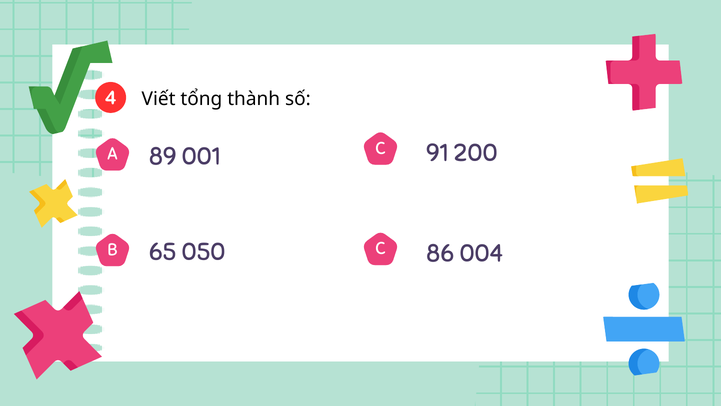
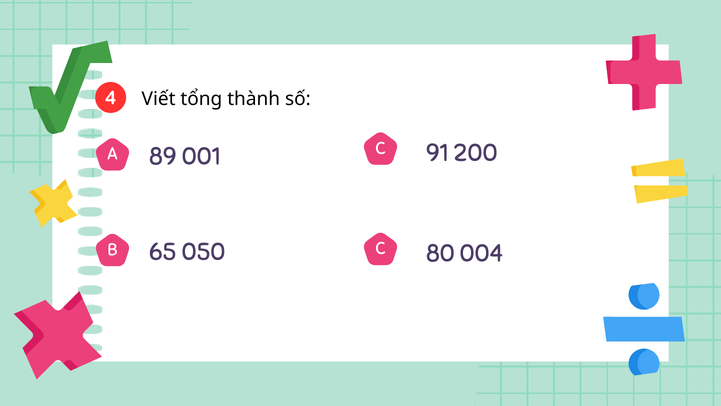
86: 86 -> 80 (440, 253)
